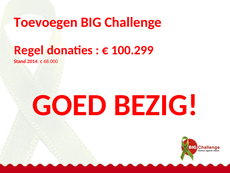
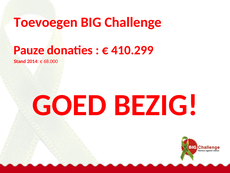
Regel: Regel -> Pauze (29, 50)
100.299: 100.299 -> 410.299 (132, 50)
